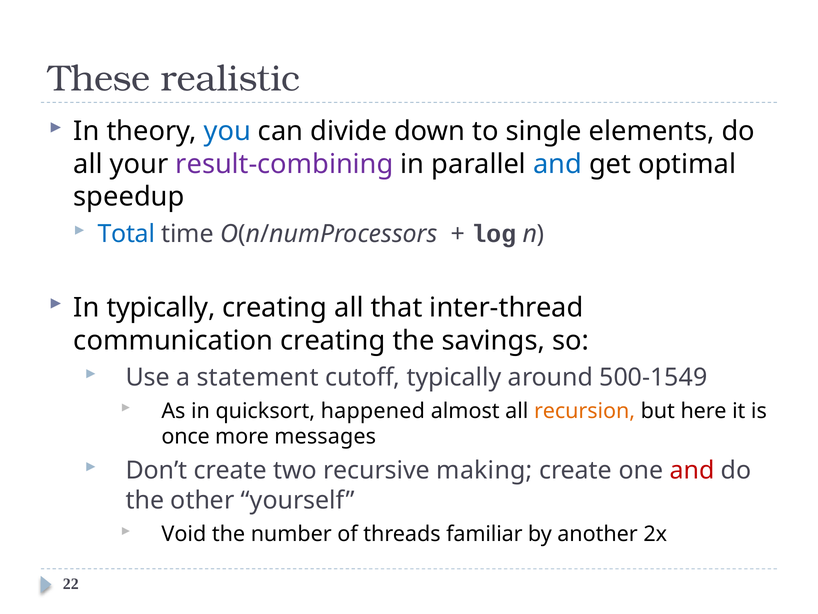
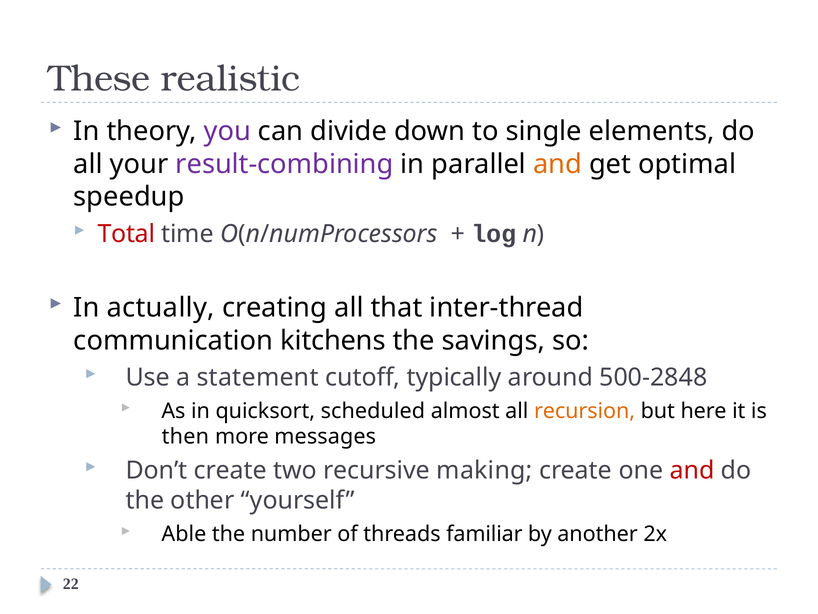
you colour: blue -> purple (227, 131)
and colour: blue -> orange (557, 164)
Total colour: blue -> red (126, 234)
In typically: typically -> actually (161, 308)
communication creating: creating -> kitchens (333, 340)
500-1549: 500-1549 -> 500-2848 (653, 377)
happened: happened -> scheduled (373, 411)
once: once -> then (185, 436)
Void: Void -> Able (184, 534)
